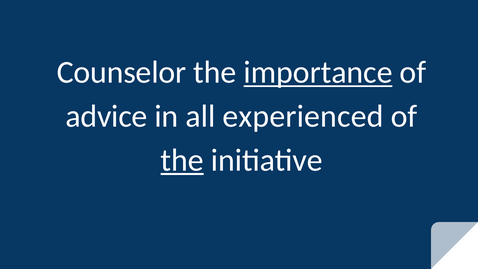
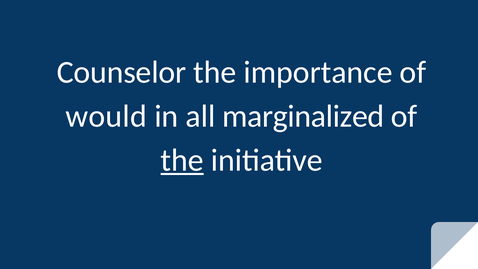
importance underline: present -> none (318, 72)
advice: advice -> would (106, 116)
experienced: experienced -> marginalized (303, 116)
